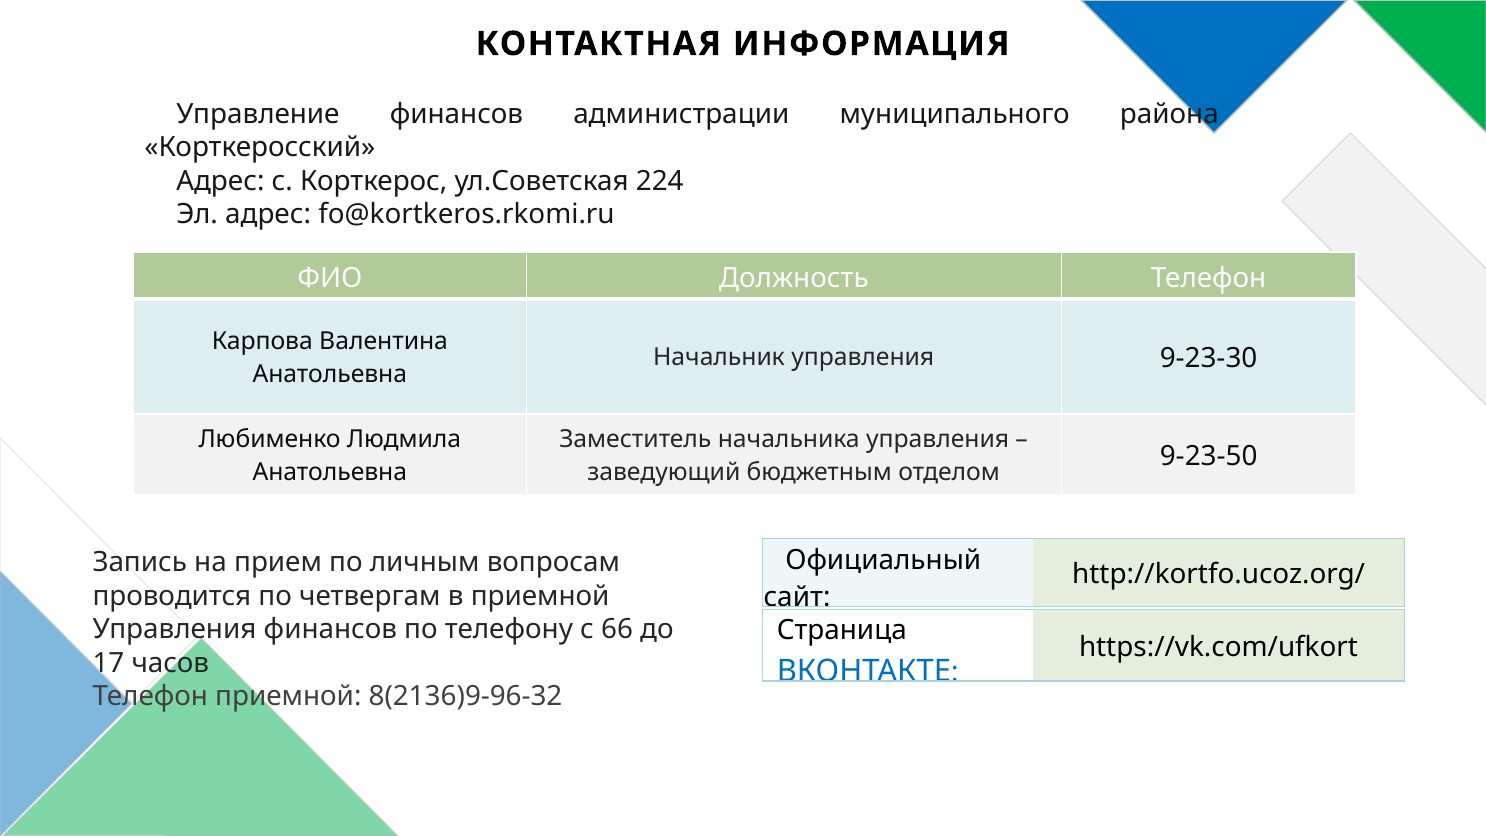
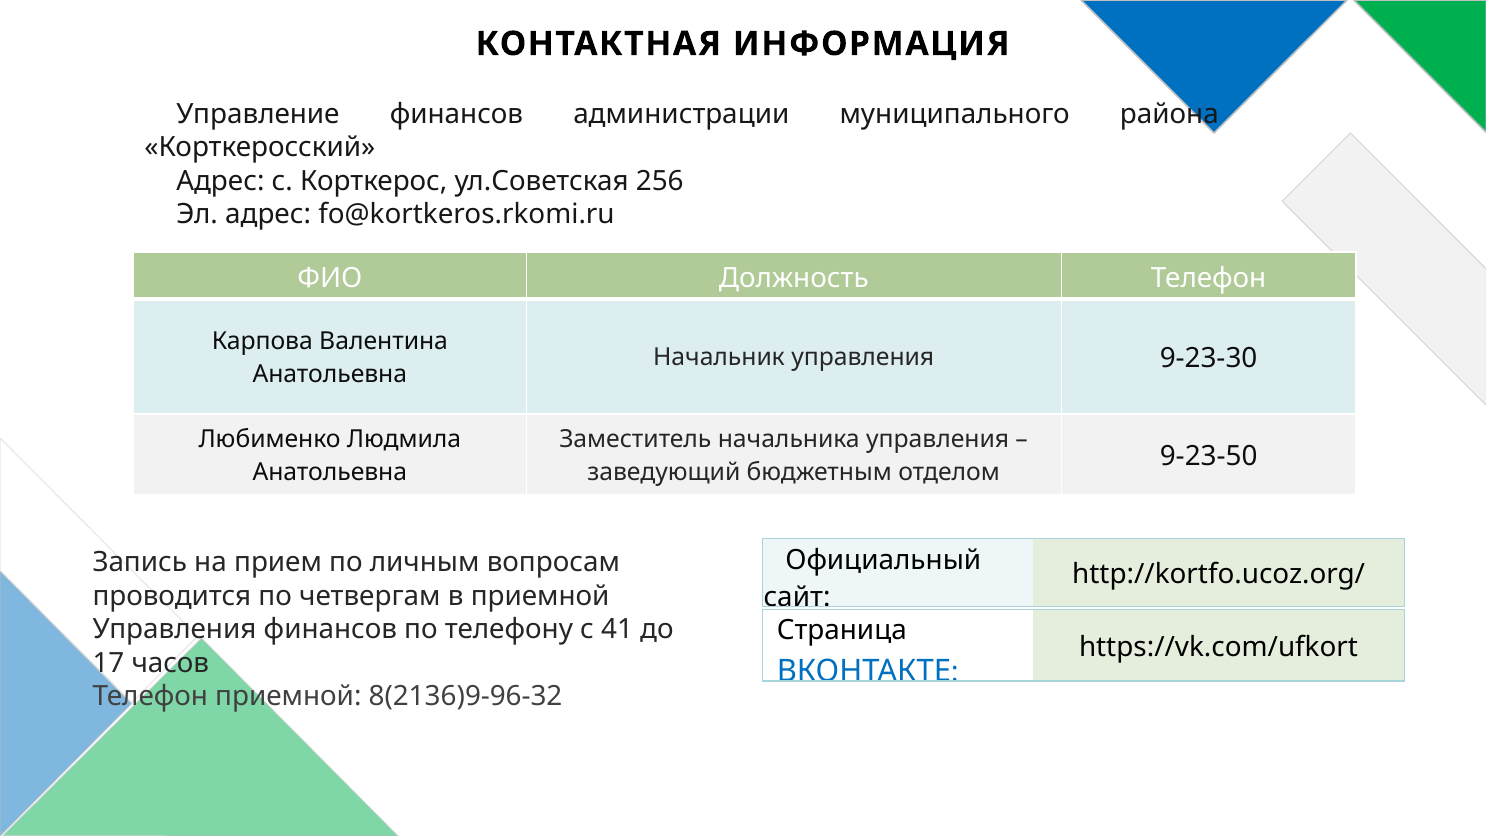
224: 224 -> 256 (660, 181)
66: 66 -> 41 (617, 629)
